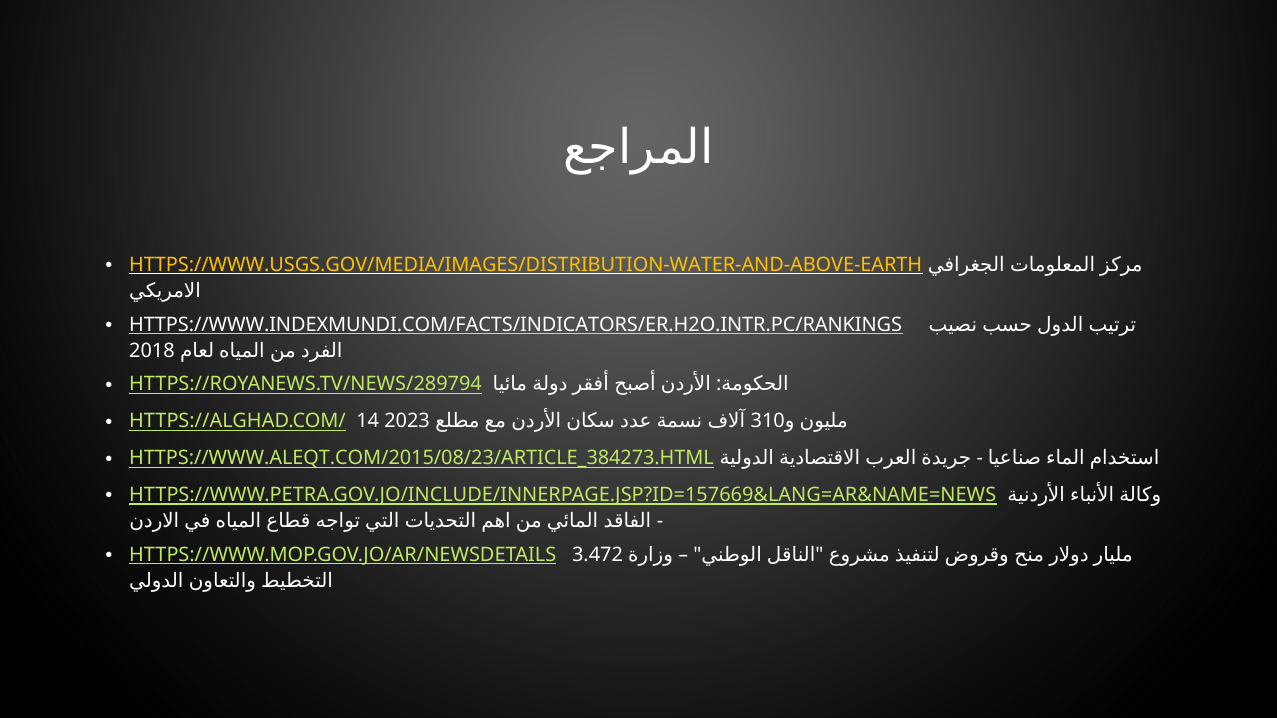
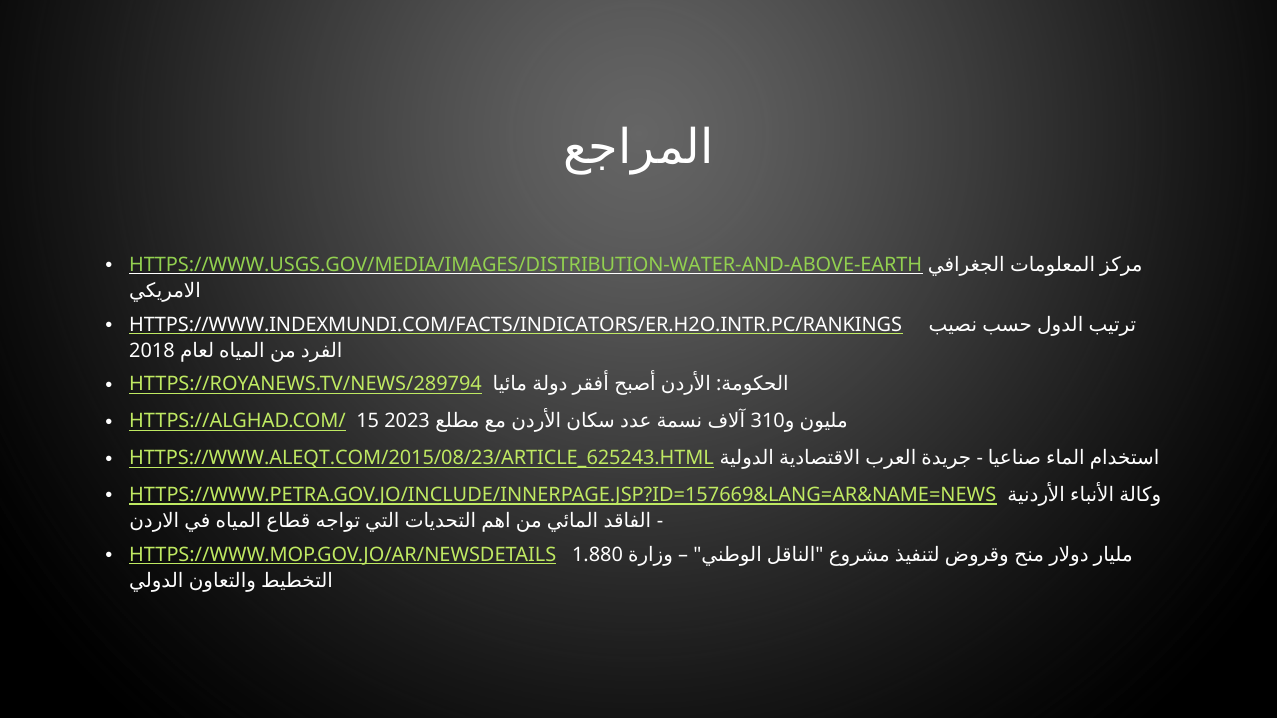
HTTPS://WWW.USGS.GOV/MEDIA/IMAGES/DISTRIBUTION-WATER-AND-ABOVE-EARTH colour: yellow -> light green (526, 265)
14: 14 -> 15 (368, 421)
HTTPS://WWW.ALEQT.COM/2015/08/23/ARTICLE_384273.HTML: HTTPS://WWW.ALEQT.COM/2015/08/23/ARTICLE_384273.HTML -> HTTPS://WWW.ALEQT.COM/2015/08/23/ARTICLE_625243.HTML (422, 458)
3.472: 3.472 -> 1.880 (597, 555)
